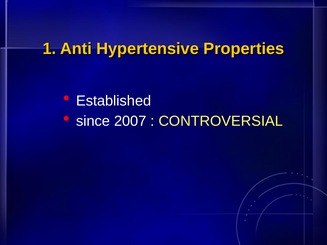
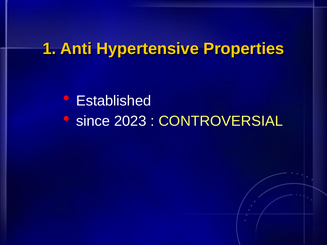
2007: 2007 -> 2023 (130, 121)
